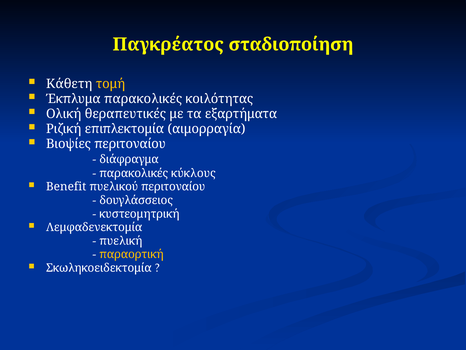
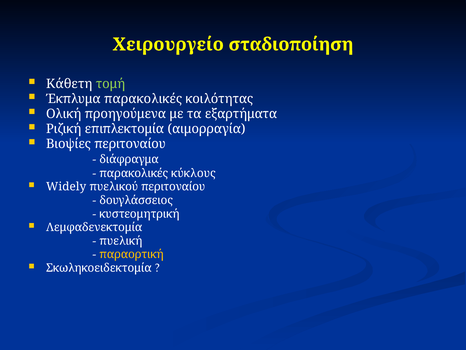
Παγκρέατος: Παγκρέατος -> Χειρουργείο (168, 44)
τομή colour: yellow -> light green (110, 84)
θεραπευτικές: θεραπευτικές -> προηγούμενα (125, 114)
Benefit: Benefit -> Widely (66, 186)
